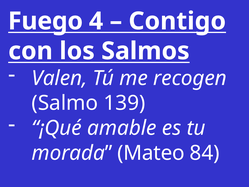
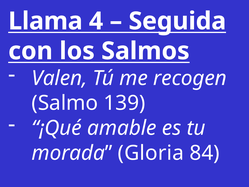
Fuego: Fuego -> Llama (45, 21)
Contigo: Contigo -> Seguida (177, 21)
Mateo: Mateo -> Gloria (151, 153)
